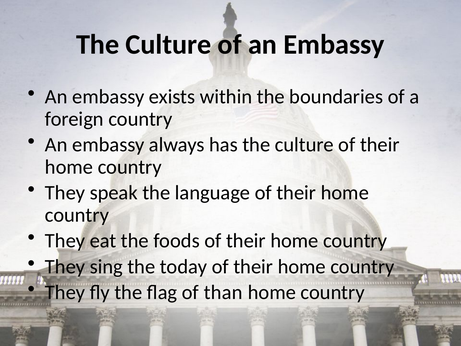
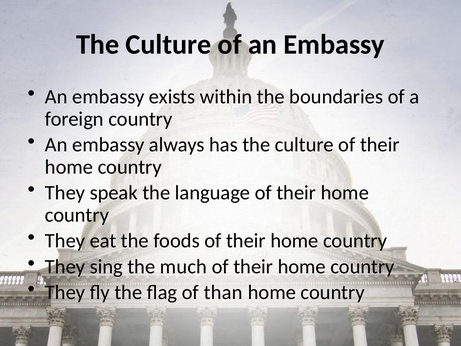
today: today -> much (183, 266)
